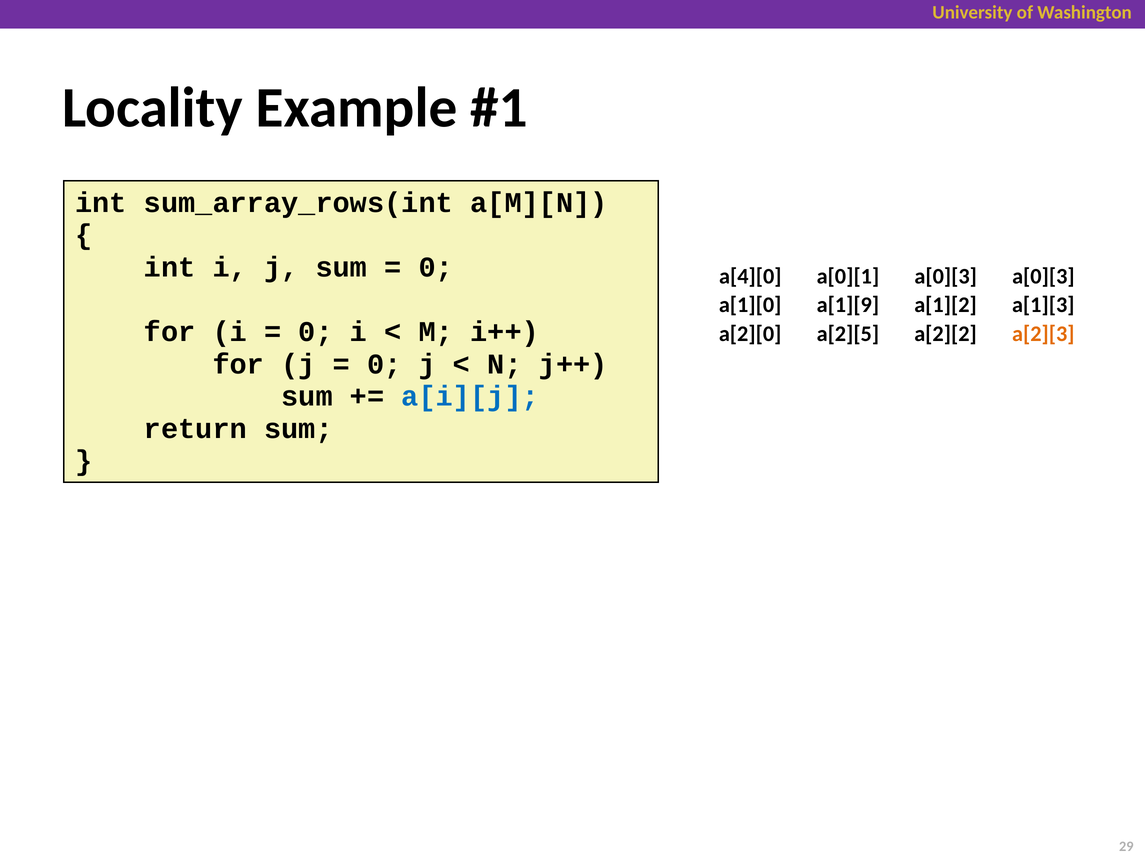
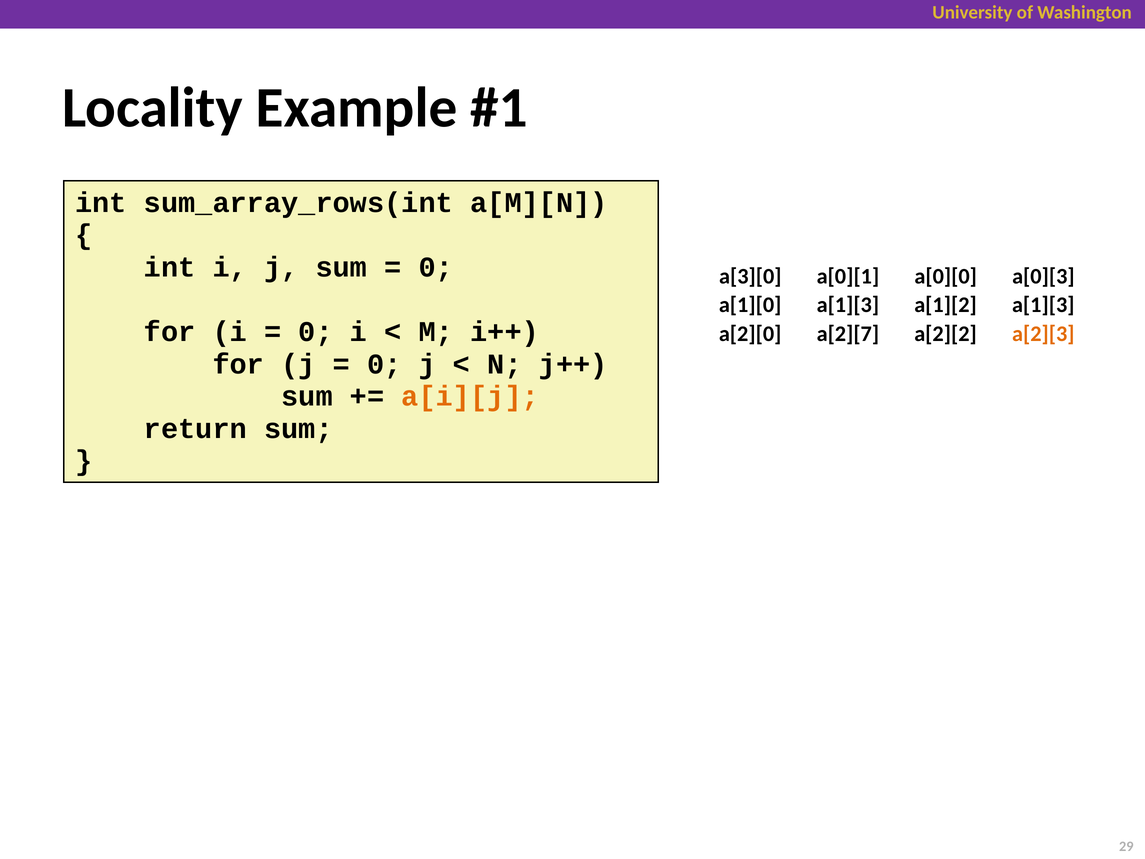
a[4][0: a[4][0 -> a[3][0 (750, 276)
a[0][1 a[0][3: a[0][3 -> a[0][0 (946, 276)
a[1][0 a[1][9: a[1][9 -> a[1][3 (848, 305)
a[2][5: a[2][5 -> a[2][7 (848, 334)
a[i][j colour: blue -> orange (470, 396)
